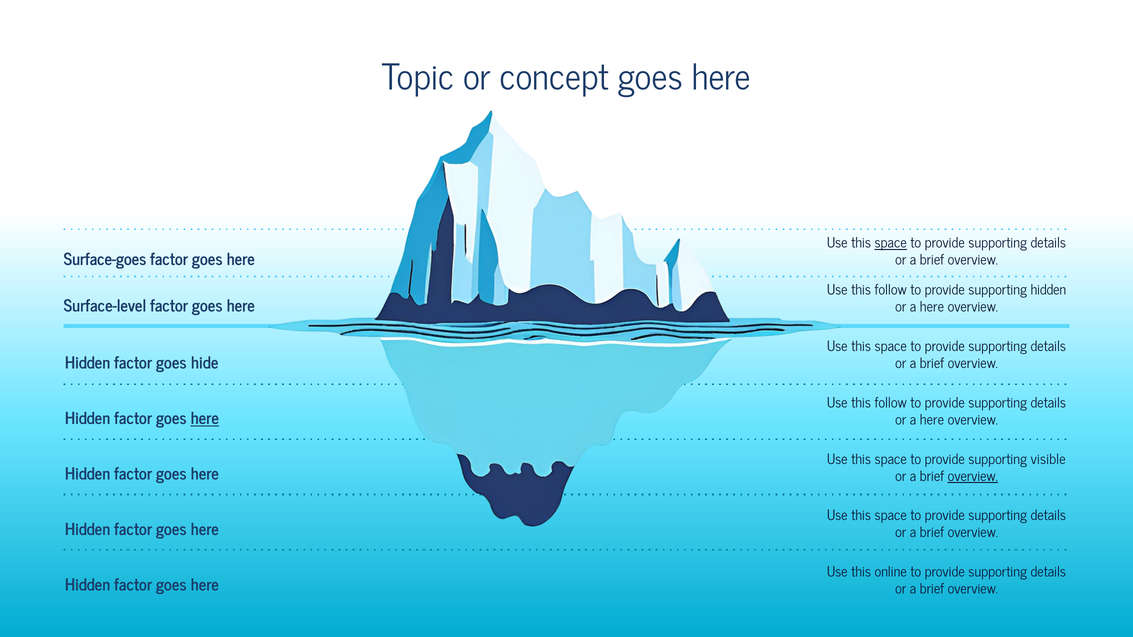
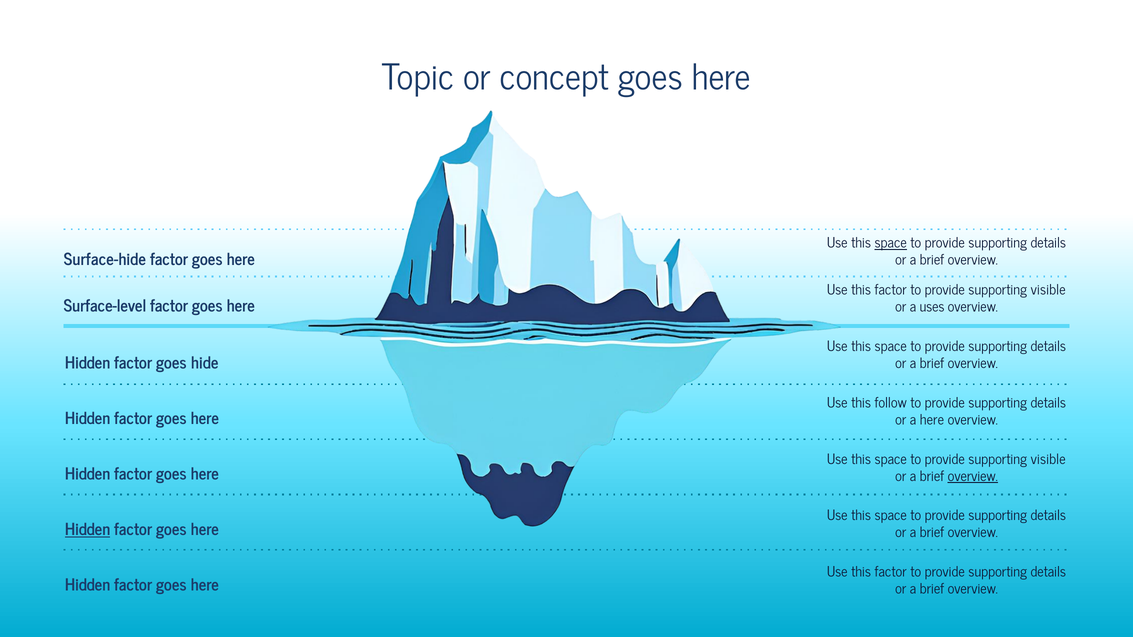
Surface-goes: Surface-goes -> Surface-hide (105, 260)
follow: follow -> factor (891, 290)
hidden: hidden -> visible (1048, 290)
here: here -> uses (932, 307)
here underline: present -> none (205, 419)
Hidden underline: none -> present (88, 530)
online: online -> factor (891, 572)
